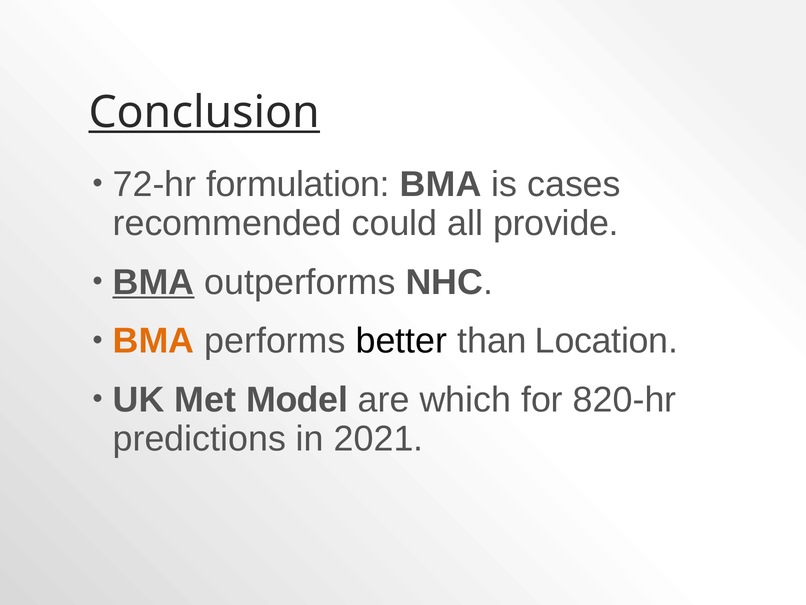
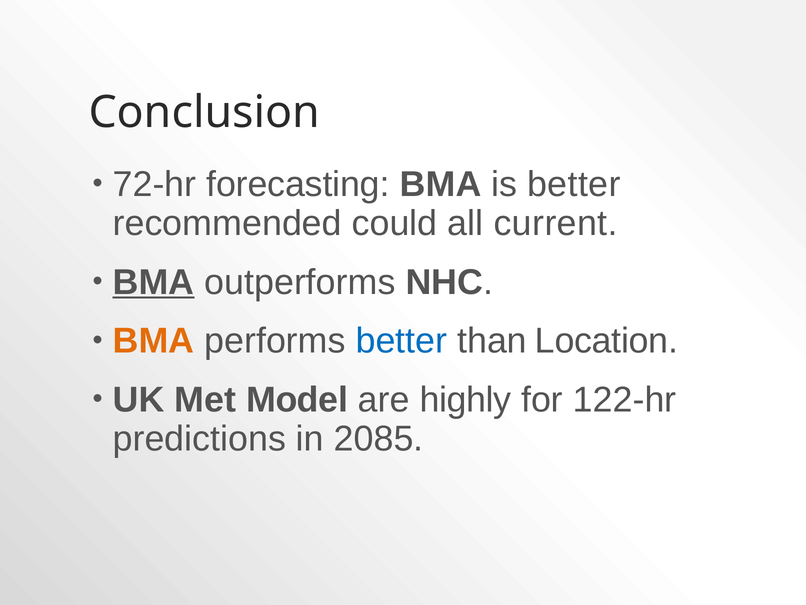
Conclusion underline: present -> none (204, 113)
formulation: formulation -> forecasting (298, 184)
is cases: cases -> better (574, 184)
provide: provide -> current (556, 223)
better colour: black -> blue (401, 341)
which: which -> highly (465, 400)
820-hr: 820-hr -> 122-hr (625, 400)
2021: 2021 -> 2085 (379, 438)
